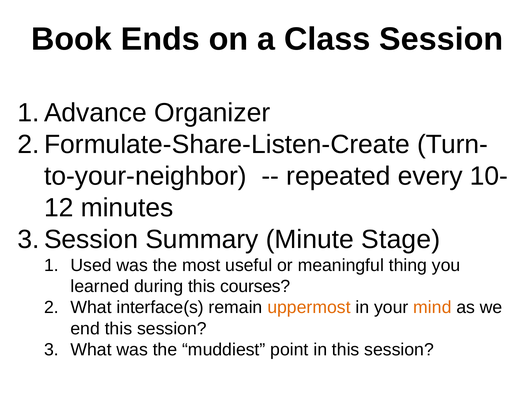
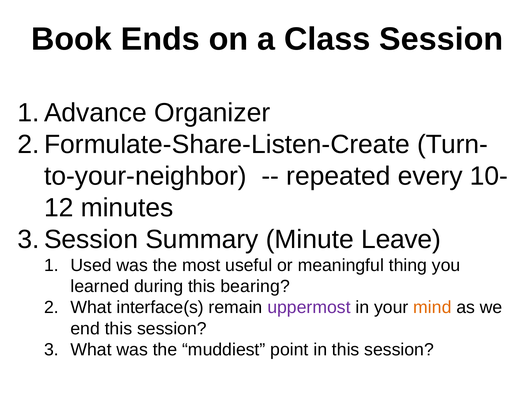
Stage: Stage -> Leave (401, 240)
courses: courses -> bearing (255, 287)
uppermost colour: orange -> purple (309, 308)
